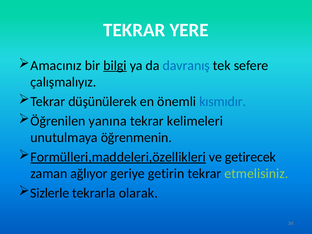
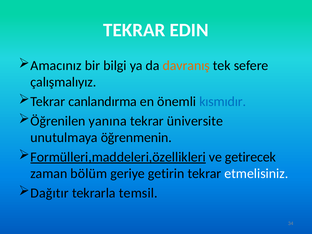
YERE: YERE -> EDIN (189, 30)
bilgi underline: present -> none (115, 65)
davranış colour: blue -> orange (186, 65)
düşünülerek: düşünülerek -> canlandırma (103, 102)
kelimeleri: kelimeleri -> üniversite (195, 121)
ağlıyor: ağlıyor -> bölüm (89, 174)
etmelisiniz colour: light green -> white (256, 174)
Sizlerle: Sizlerle -> Dağıtır (50, 193)
olarak: olarak -> temsil (138, 193)
